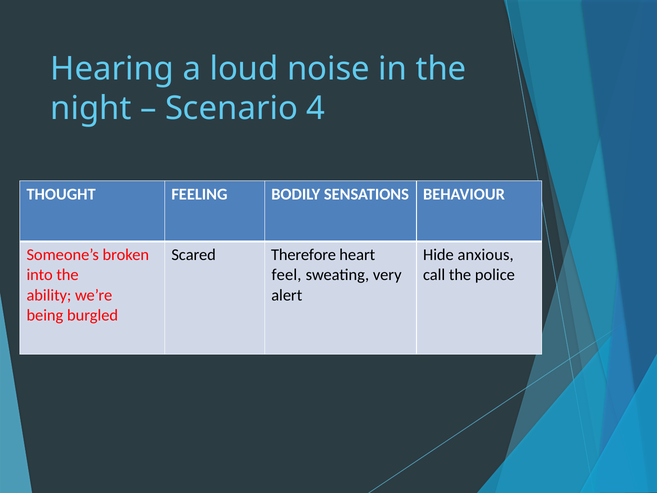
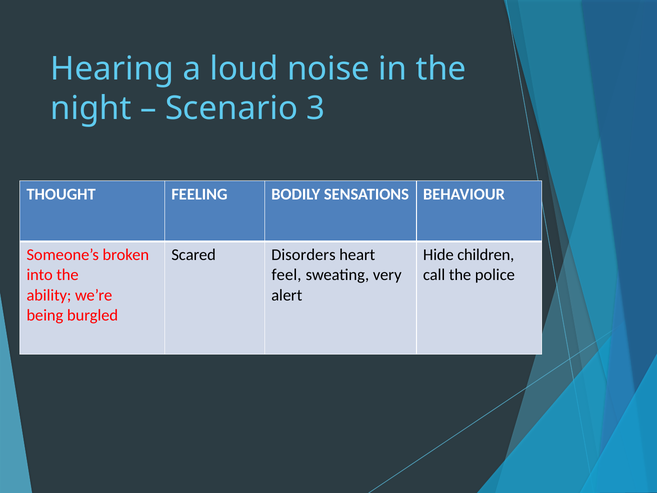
4: 4 -> 3 (316, 109)
Therefore: Therefore -> Disorders (303, 255)
anxious: anxious -> children (486, 255)
